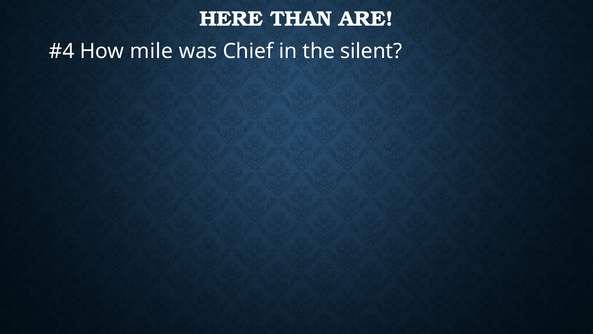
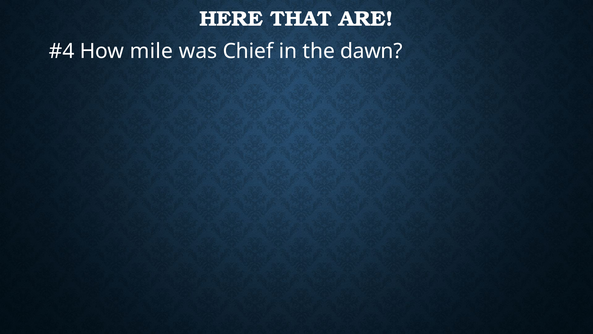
THAN: THAN -> THAT (301, 19)
silent: silent -> dawn (371, 51)
